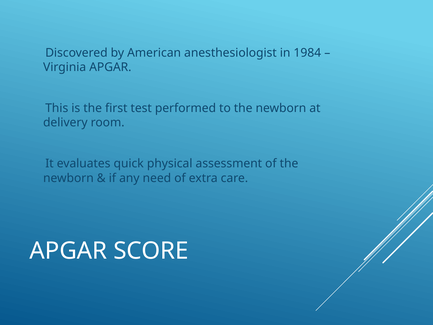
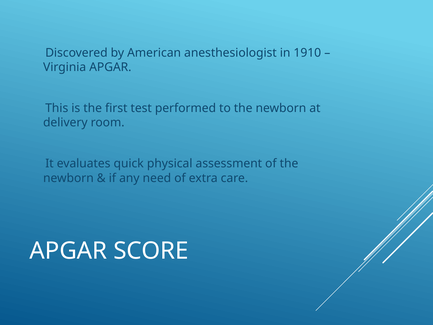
1984: 1984 -> 1910 (307, 53)
